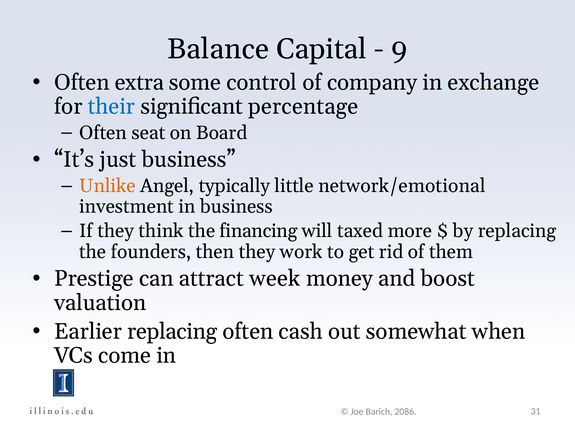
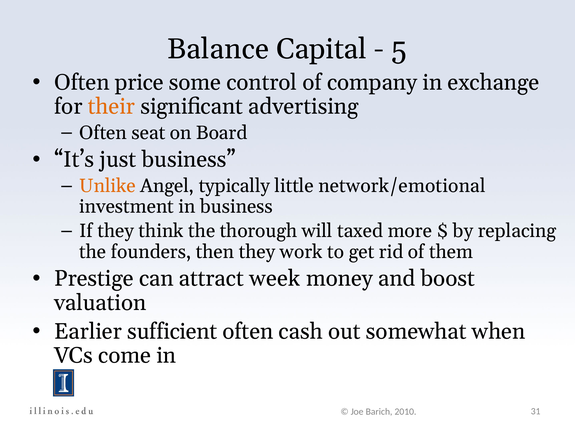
9: 9 -> 5 (399, 49)
extra: extra -> price (139, 82)
their colour: blue -> orange (111, 107)
percentage: percentage -> advertising (303, 107)
financing: financing -> thorough (259, 231)
Earlier replacing: replacing -> sufficient (172, 332)
2086: 2086 -> 2010 (405, 412)
